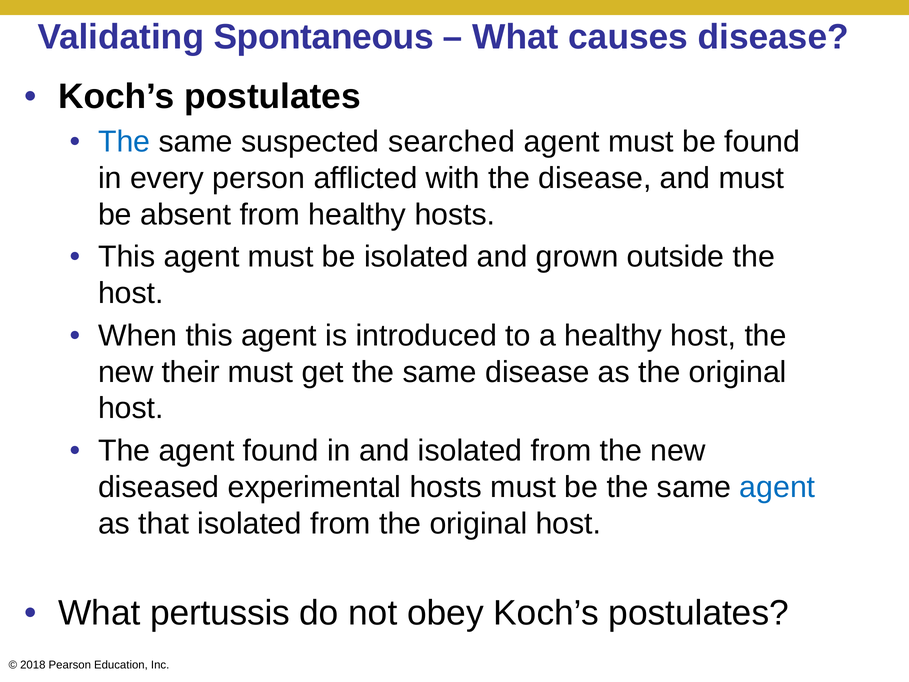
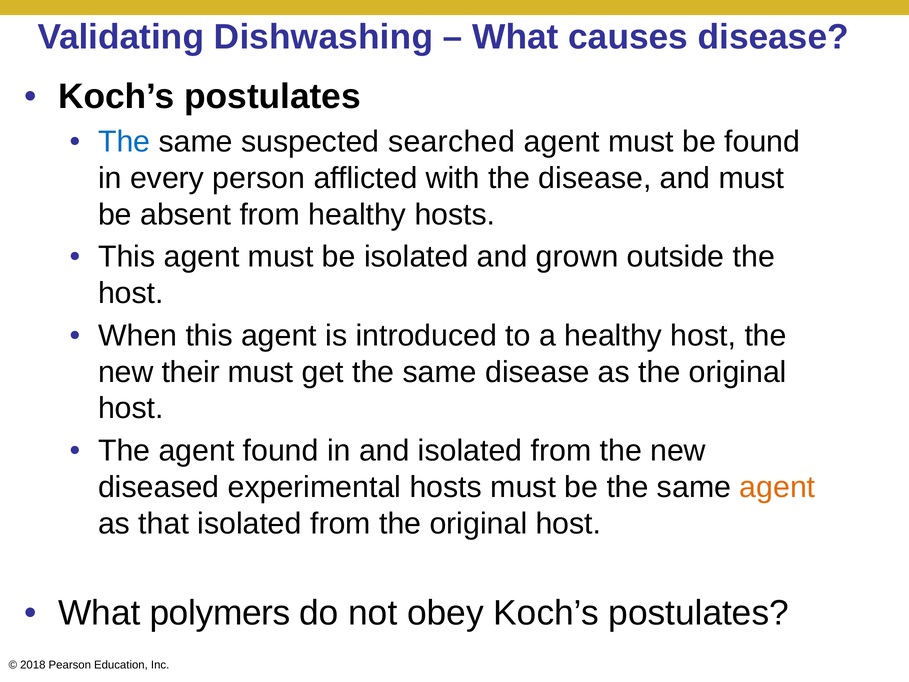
Spontaneous: Spontaneous -> Dishwashing (323, 37)
agent colour: blue -> orange (777, 487)
pertussis: pertussis -> polymers (220, 613)
